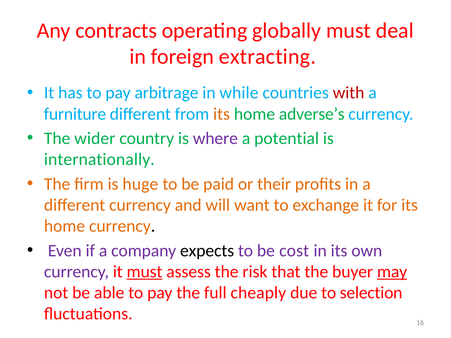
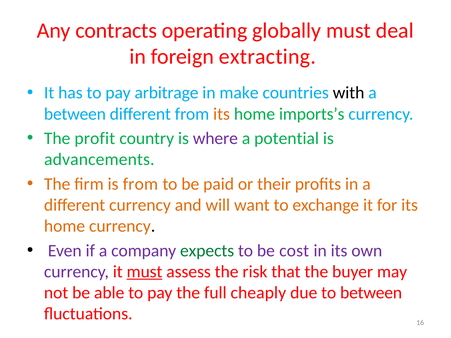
while: while -> make (239, 93)
with colour: red -> black (349, 93)
furniture: furniture -> between (75, 114)
adverse’s: adverse’s -> imports’s (312, 114)
wider: wider -> profit (95, 139)
internationally: internationally -> advancements (99, 160)
is huge: huge -> from (140, 184)
expects colour: black -> green (207, 251)
may underline: present -> none (392, 272)
to selection: selection -> between (371, 293)
